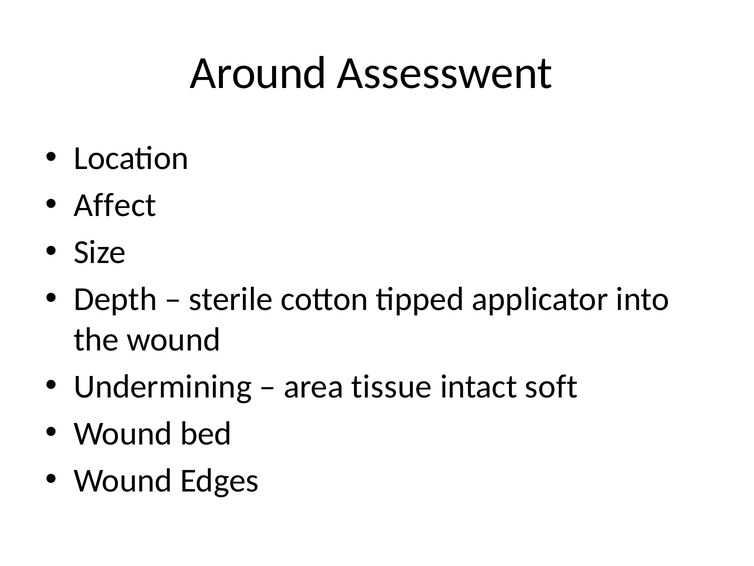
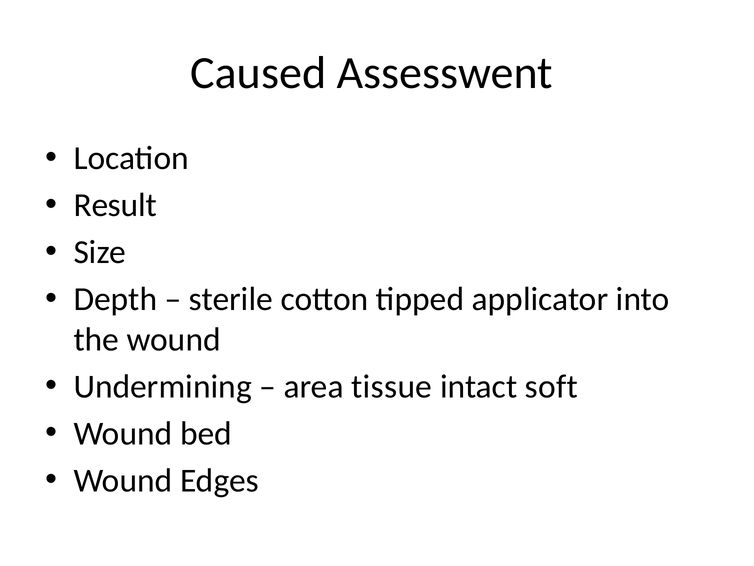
Around: Around -> Caused (258, 73)
Affect: Affect -> Result (115, 205)
